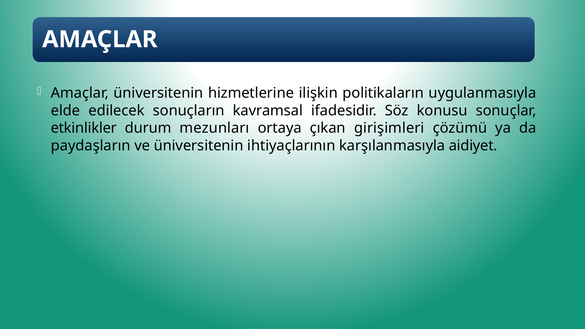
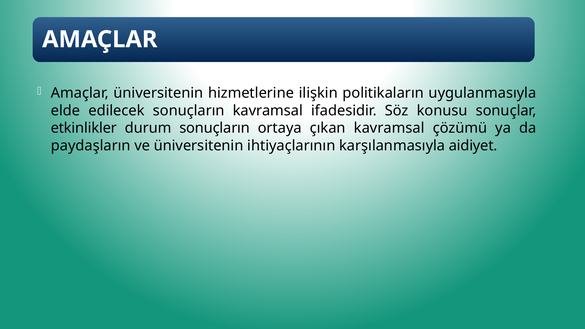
durum mezunları: mezunları -> sonuçların (215, 128)
çıkan girişimleri: girişimleri -> kavramsal (389, 128)
